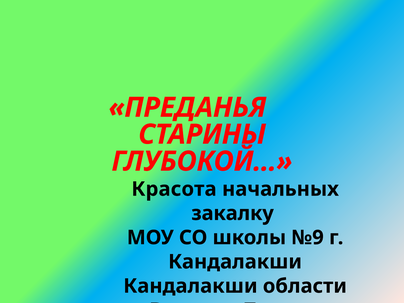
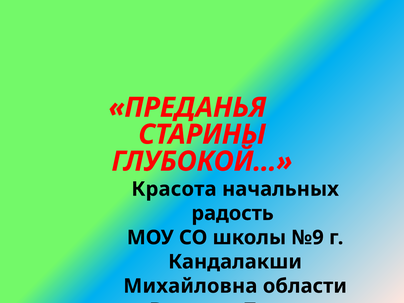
закалку: закалку -> радость (233, 213)
Кандалакши: Кандалакши -> Михайловна (190, 286)
